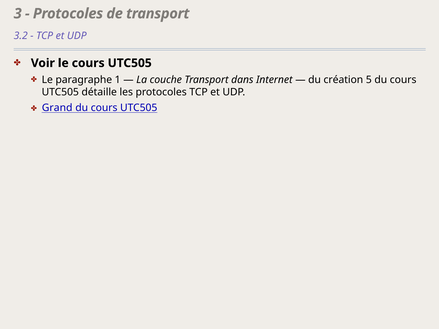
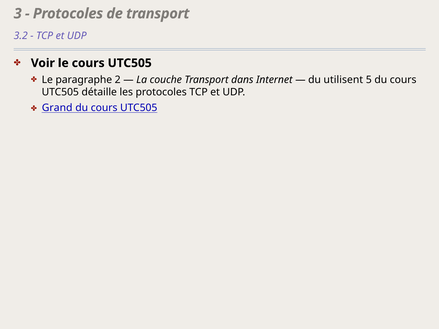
1: 1 -> 2 (118, 80)
création: création -> utilisent (343, 80)
